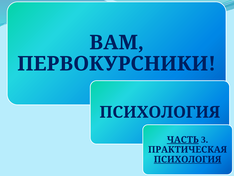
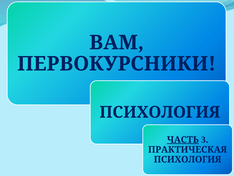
ПСИХОЛОГИЯ underline: present -> none (188, 159)
